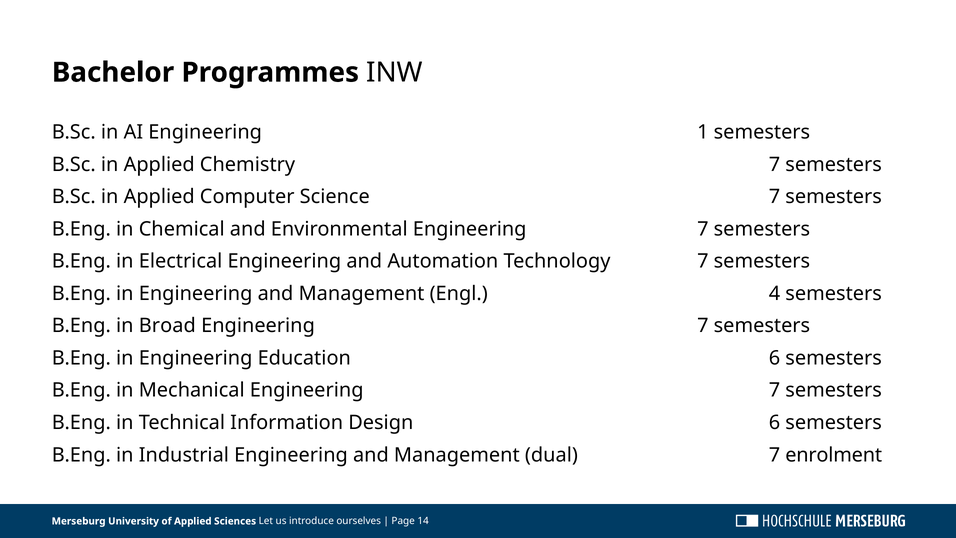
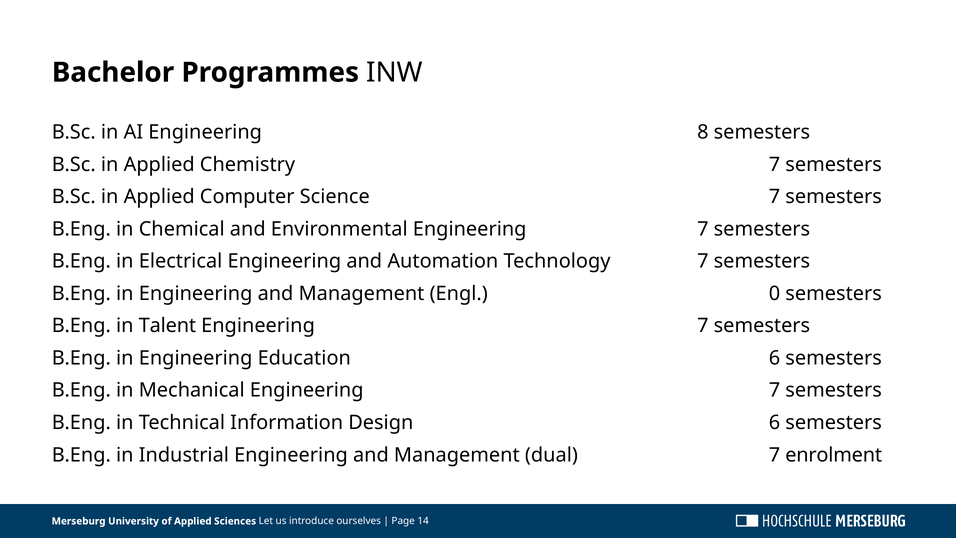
1: 1 -> 8 (703, 132)
4: 4 -> 0 (775, 293)
Broad: Broad -> Talent (167, 326)
